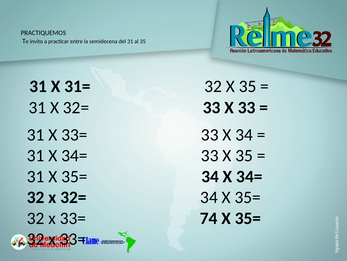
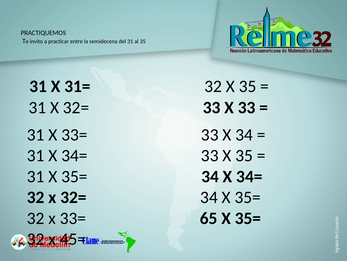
74: 74 -> 65 (209, 218)
33=: 33= -> 45= (73, 239)
